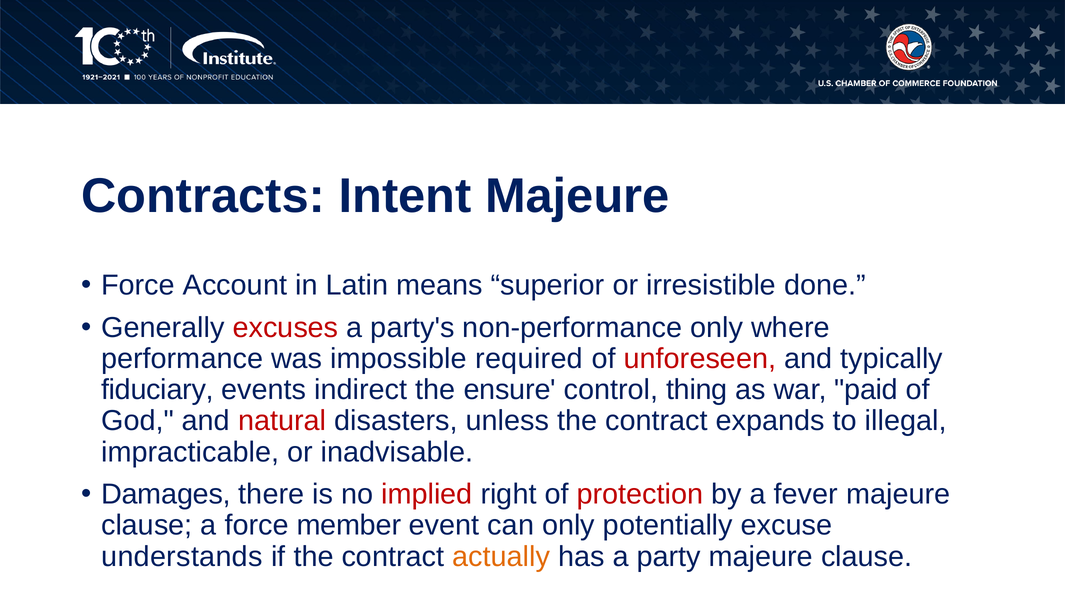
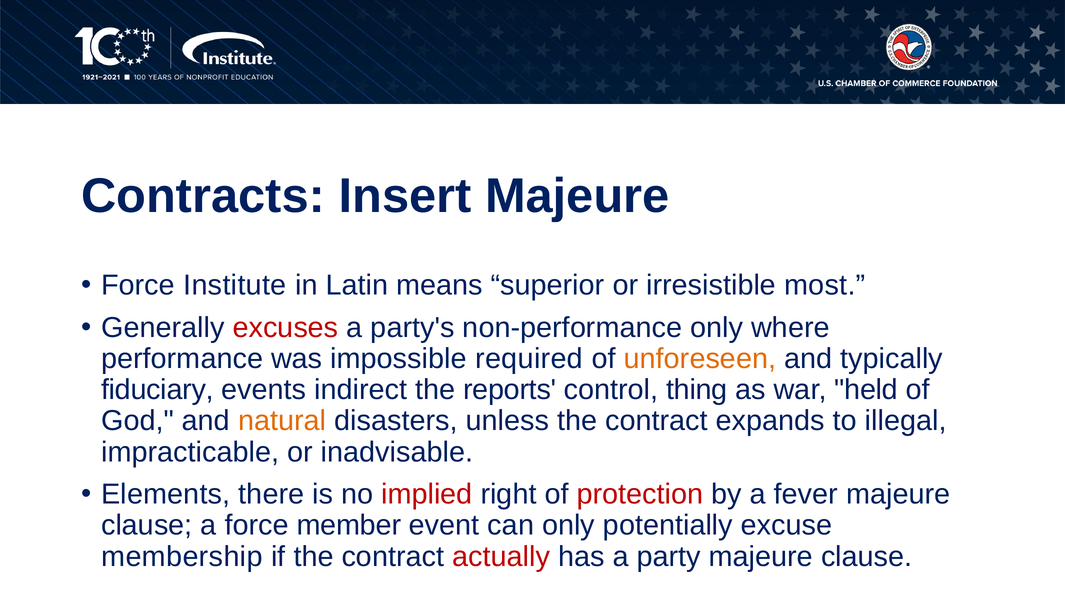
Intent: Intent -> Insert (405, 196)
Account: Account -> Institute (235, 285)
done: done -> most (825, 285)
unforeseen colour: red -> orange (700, 359)
ensure: ensure -> reports (510, 390)
paid: paid -> held (866, 390)
natural colour: red -> orange (282, 421)
Damages: Damages -> Elements (166, 494)
understands: understands -> membership (182, 557)
actually colour: orange -> red (501, 557)
